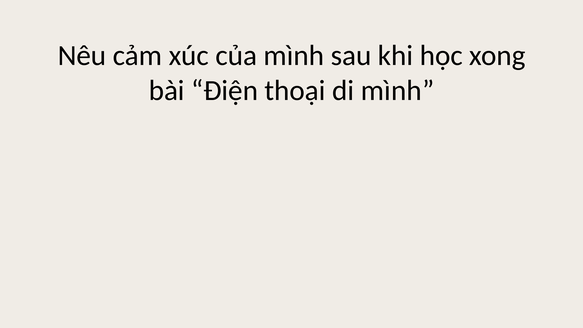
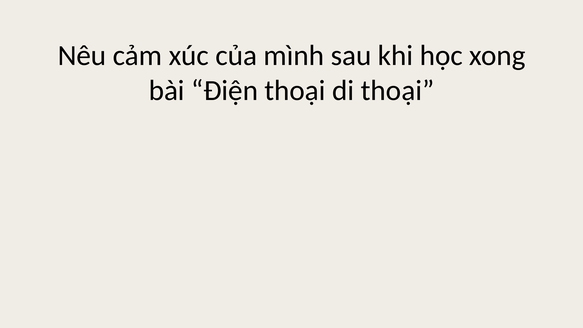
di mình: mình -> thoại (398, 90)
